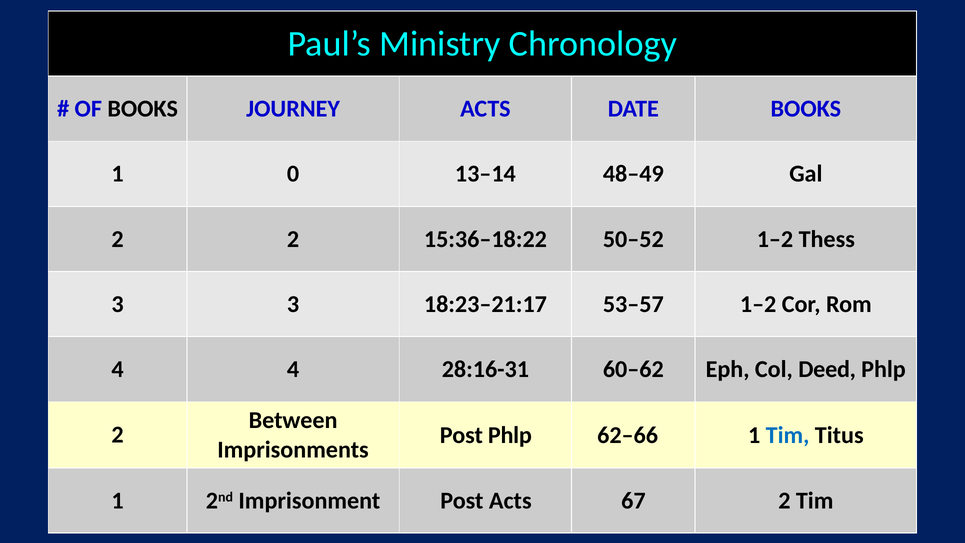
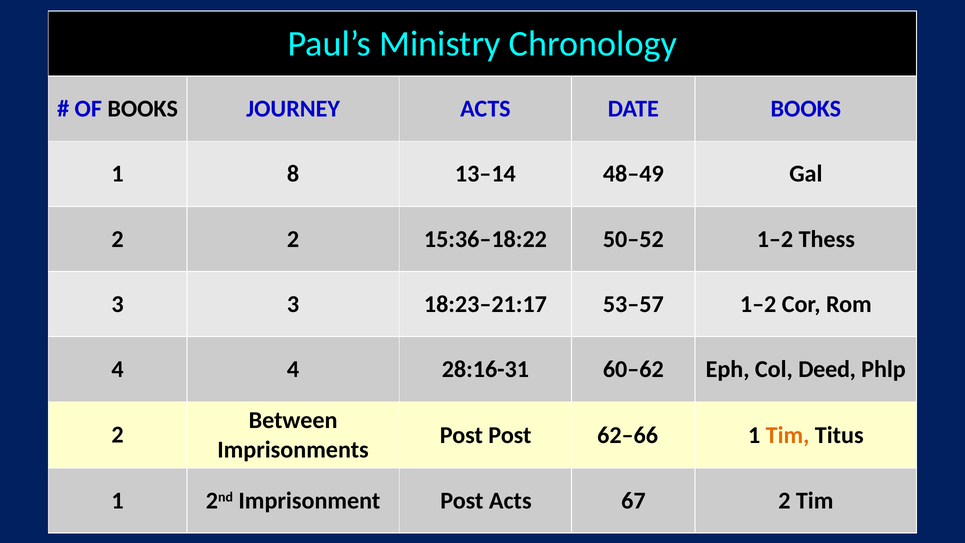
0: 0 -> 8 (293, 174)
Post Phlp: Phlp -> Post (510, 435)
Tim colour: blue -> orange (788, 435)
